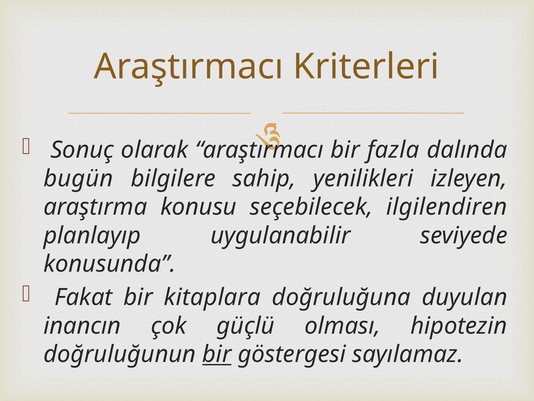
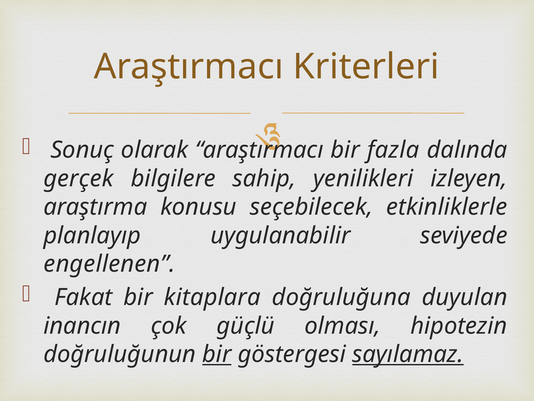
bugün: bugün -> gerçek (78, 178)
ilgilendiren: ilgilendiren -> etkinliklerle (447, 207)
konusunda: konusunda -> engellenen (109, 264)
sayılamaz underline: none -> present (408, 354)
